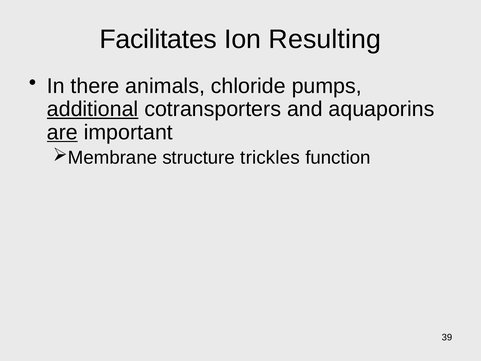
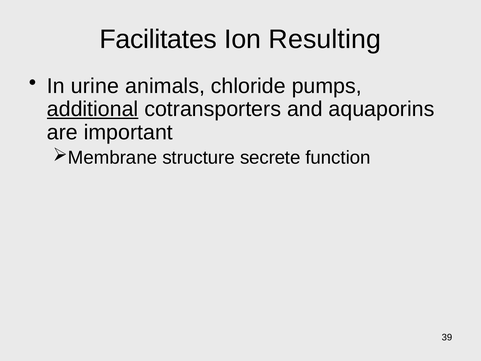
there: there -> urine (95, 86)
are underline: present -> none (62, 132)
trickles: trickles -> secrete (270, 158)
